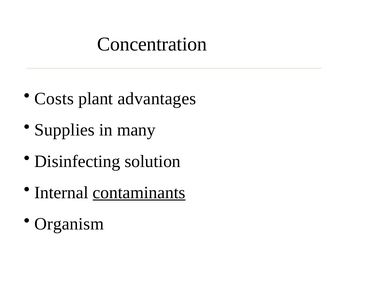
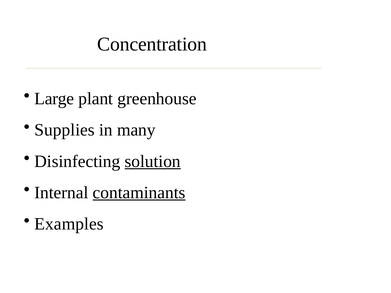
Costs: Costs -> Large (54, 99)
advantages: advantages -> greenhouse (157, 99)
solution underline: none -> present (153, 161)
Organism: Organism -> Examples (69, 224)
